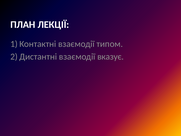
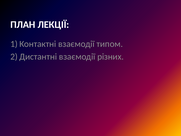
вказує: вказує -> різних (111, 57)
